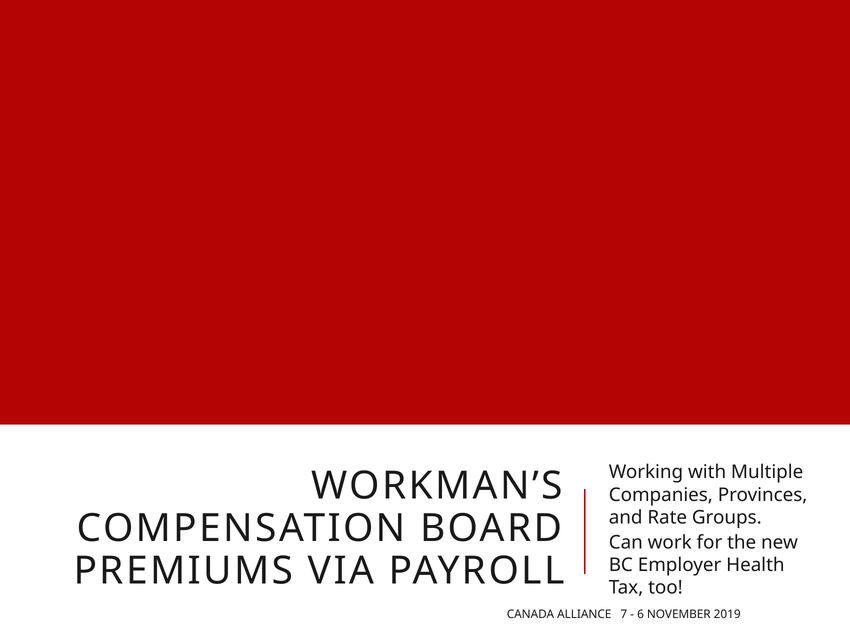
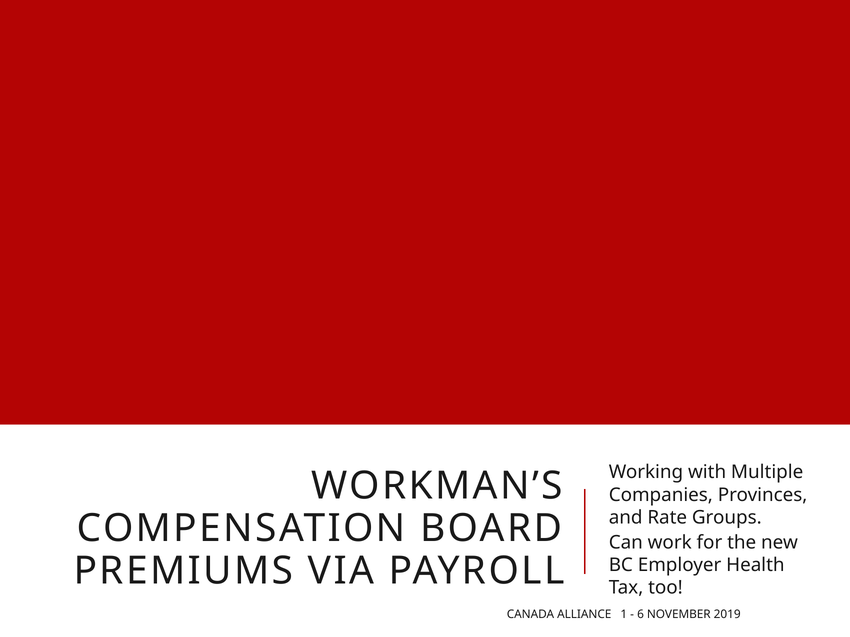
7: 7 -> 1 (624, 615)
